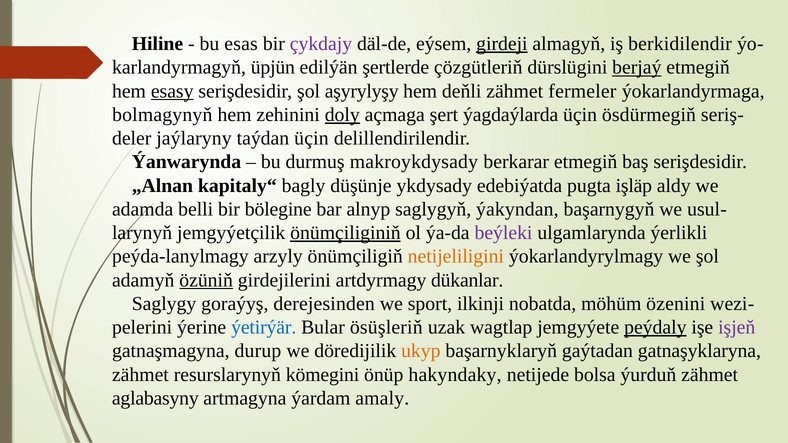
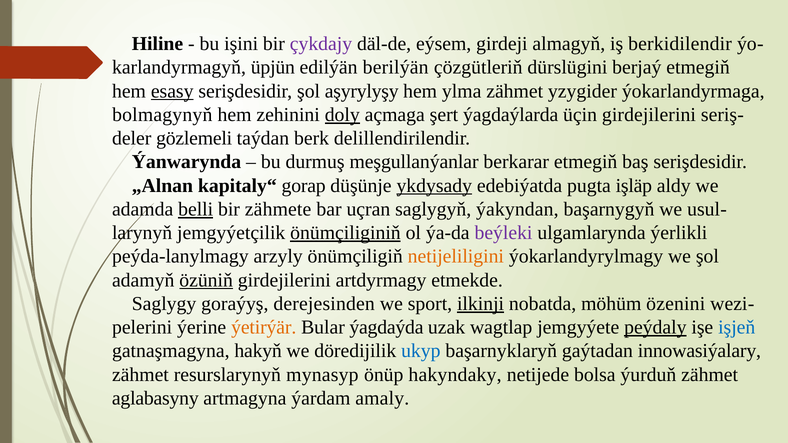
esas: esas -> işini (241, 44)
girdeji underline: present -> none (502, 44)
şertlerde: şertlerde -> berilýän (396, 68)
berjaý underline: present -> none (637, 68)
deňli: deňli -> ylma (462, 91)
fermeler: fermeler -> yzygider (582, 91)
üçin ösdürmegiň: ösdürmegiň -> girdejilerini (649, 115)
jaýlaryny: jaýlaryny -> gözlemeli (194, 138)
taýdan üçin: üçin -> berk (312, 138)
makroykdysady: makroykdysady -> meşgullanýanlar (414, 162)
bagly: bagly -> gorap (304, 186)
ykdysady underline: none -> present (434, 186)
belli underline: none -> present (196, 209)
bölegine: bölegine -> zähmete (278, 209)
alnyp: alnyp -> uçran (368, 209)
dükanlar: dükanlar -> etmekde (467, 280)
ilkinji underline: none -> present (481, 304)
ýetirýär colour: blue -> orange (264, 328)
ösüşleriň: ösüşleriň -> ýagdaýda (386, 328)
işjeň colour: purple -> blue (737, 328)
durup: durup -> hakyň (258, 351)
ukyp colour: orange -> blue (421, 351)
gatnaşyklaryna: gatnaşyklaryna -> innowasiýalary (699, 351)
kömegini: kömegini -> mynasyp (322, 375)
